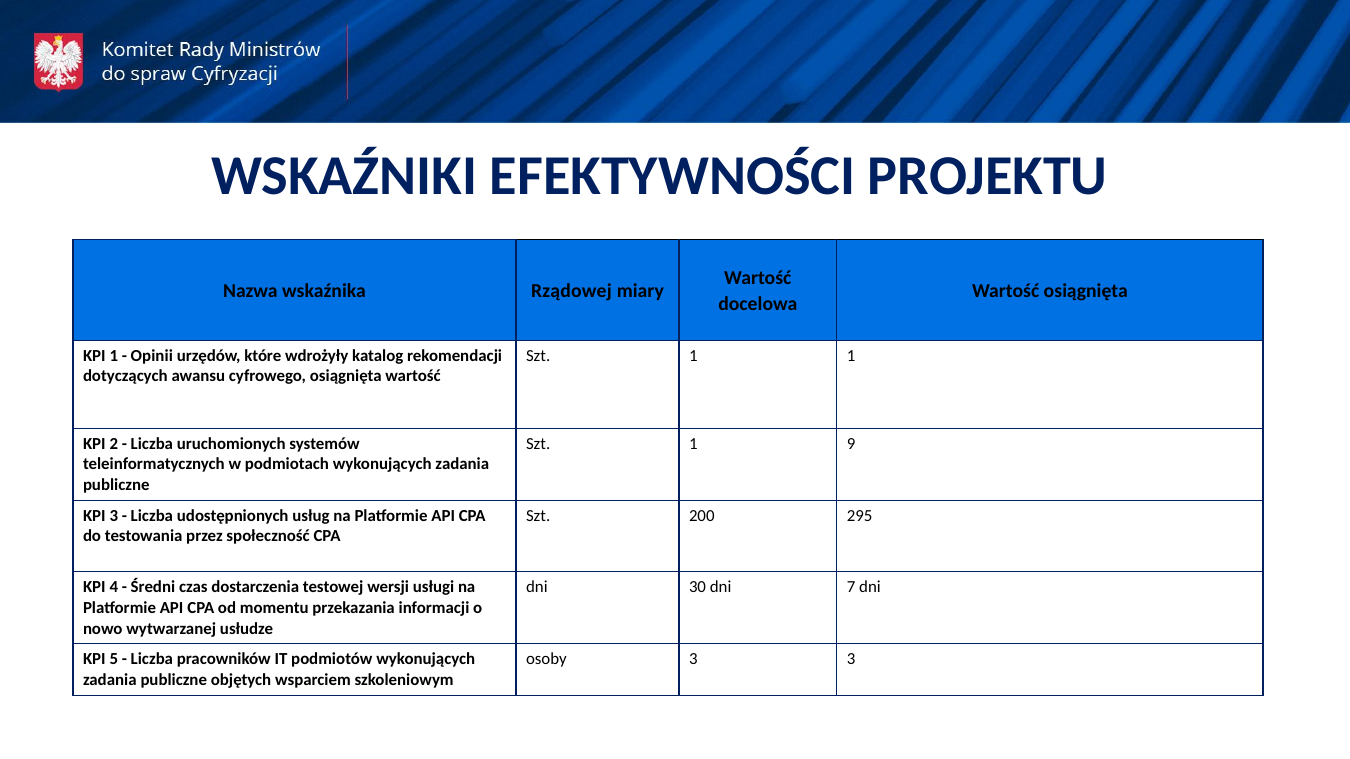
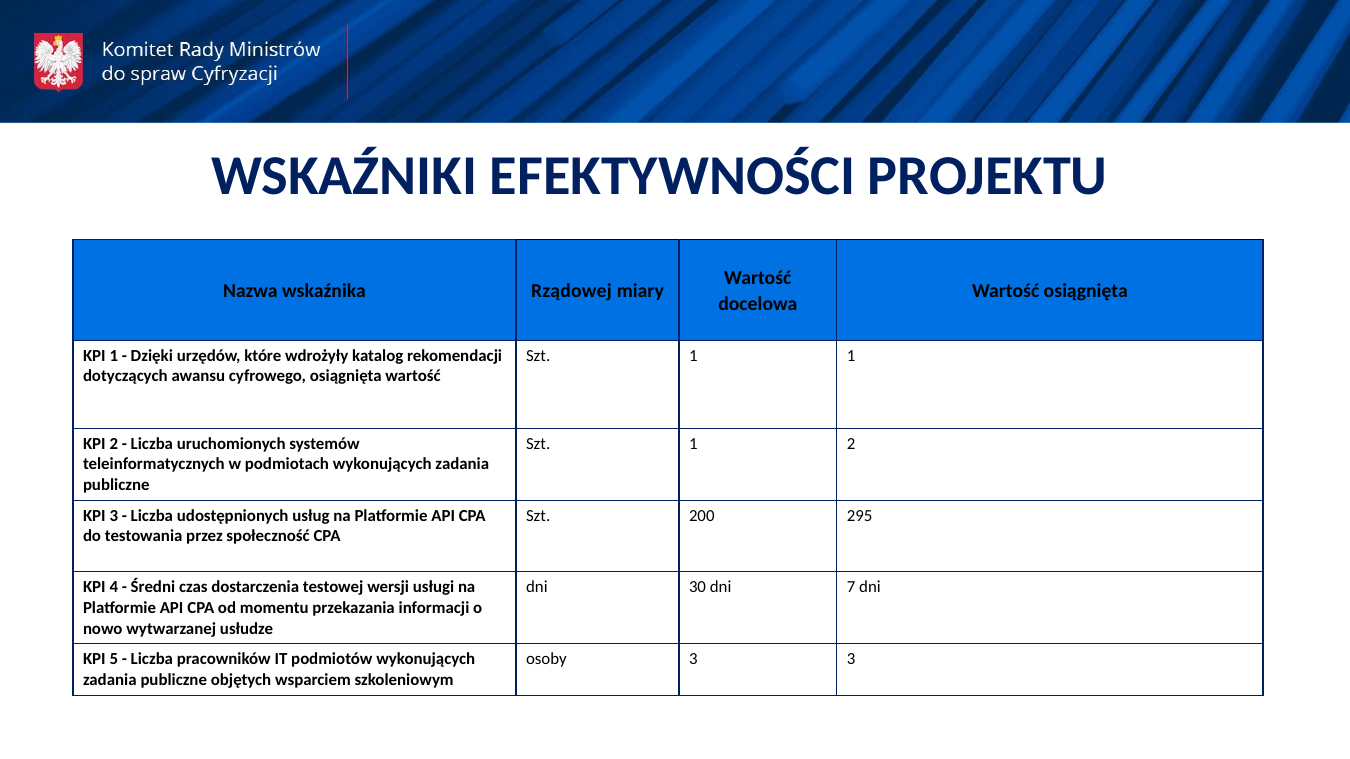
Opinii: Opinii -> Dzięki (152, 356)
1 9: 9 -> 2 (851, 444)
